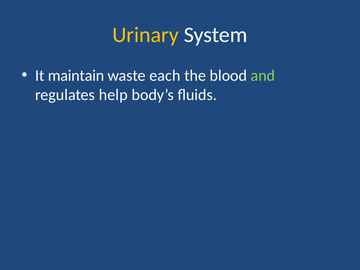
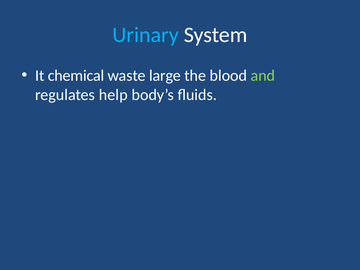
Urinary colour: yellow -> light blue (146, 35)
maintain: maintain -> chemical (76, 76)
each: each -> large (165, 76)
